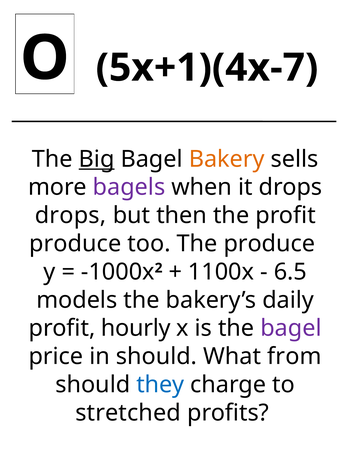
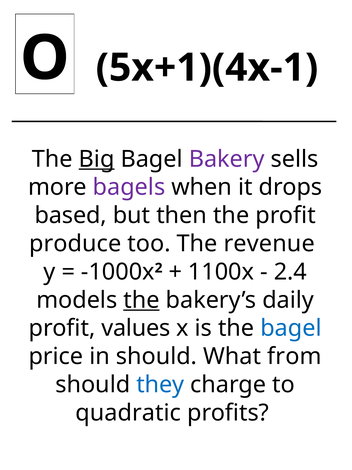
5x+1)(4x-7: 5x+1)(4x-7 -> 5x+1)(4x-1 (207, 68)
Bakery colour: orange -> purple (227, 159)
drops: drops -> based (71, 215)
The produce: produce -> revenue (269, 243)
6.5: 6.5 -> 2.4 (290, 271)
the underline: none -> present (141, 300)
hourly: hourly -> values (136, 328)
bagel colour: purple -> blue (291, 328)
stretched: stretched -> quadratic (128, 412)
